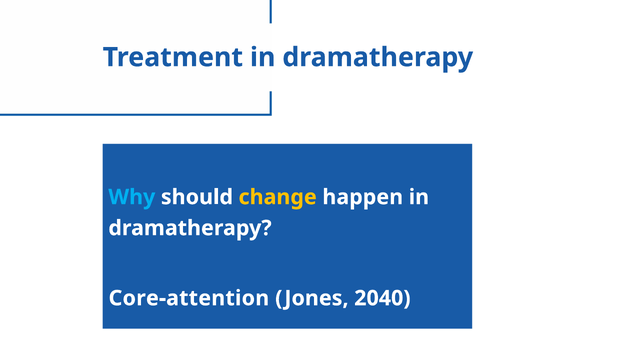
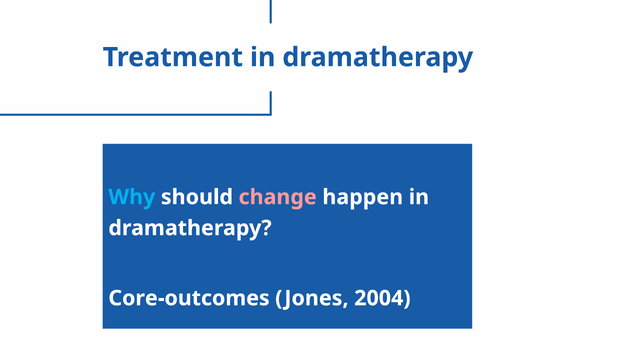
change colour: yellow -> pink (278, 197)
Core-attention: Core-attention -> Core-outcomes (189, 298)
2040: 2040 -> 2004 (382, 298)
